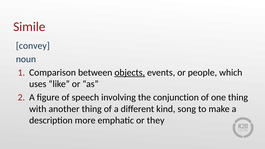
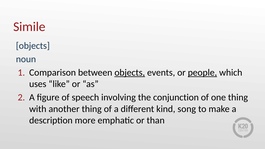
convey: convey -> objects (33, 46)
people underline: none -> present (202, 73)
they: they -> than (156, 120)
